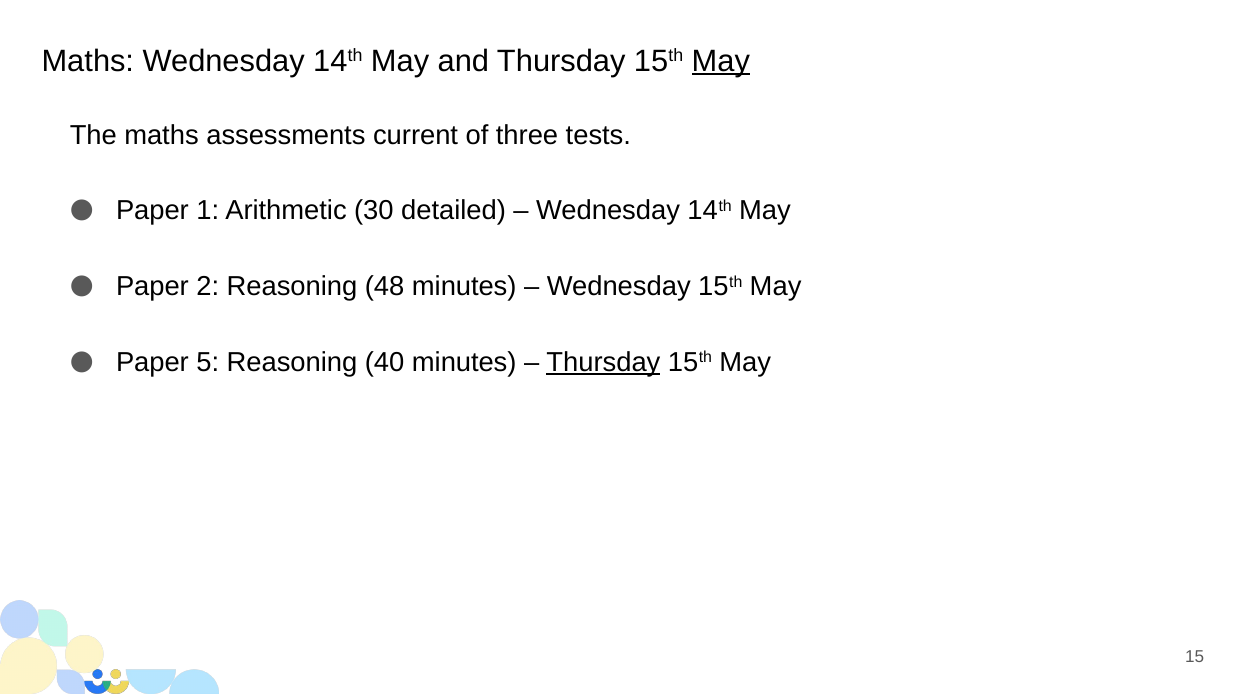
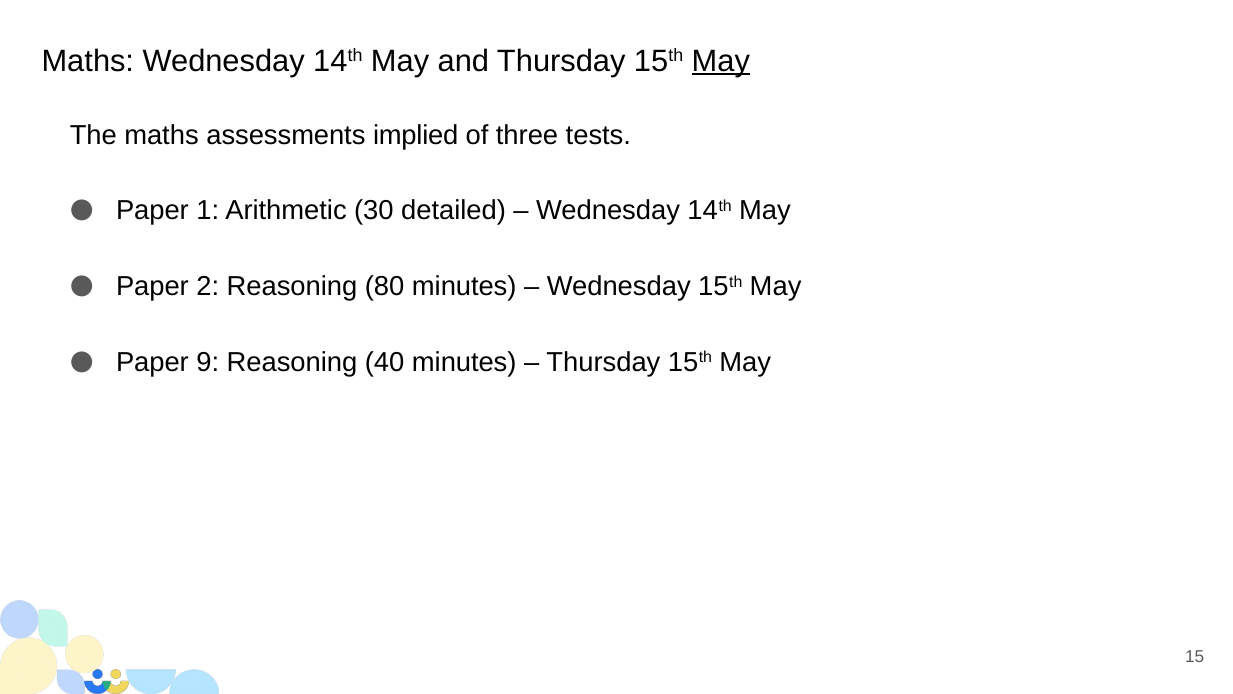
current: current -> implied (416, 135)
48: 48 -> 80 (385, 286)
5: 5 -> 9 (208, 362)
Thursday underline: present -> none (603, 362)
